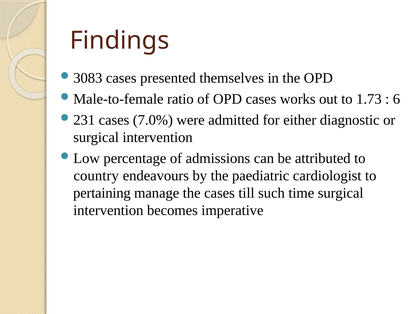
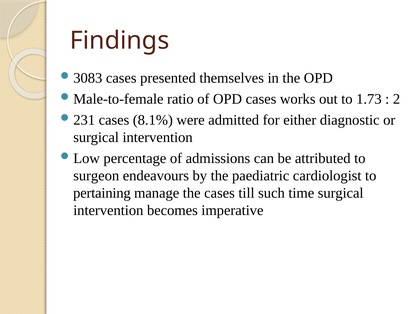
6: 6 -> 2 (397, 99)
7.0%: 7.0% -> 8.1% (153, 120)
country: country -> surgeon (96, 176)
